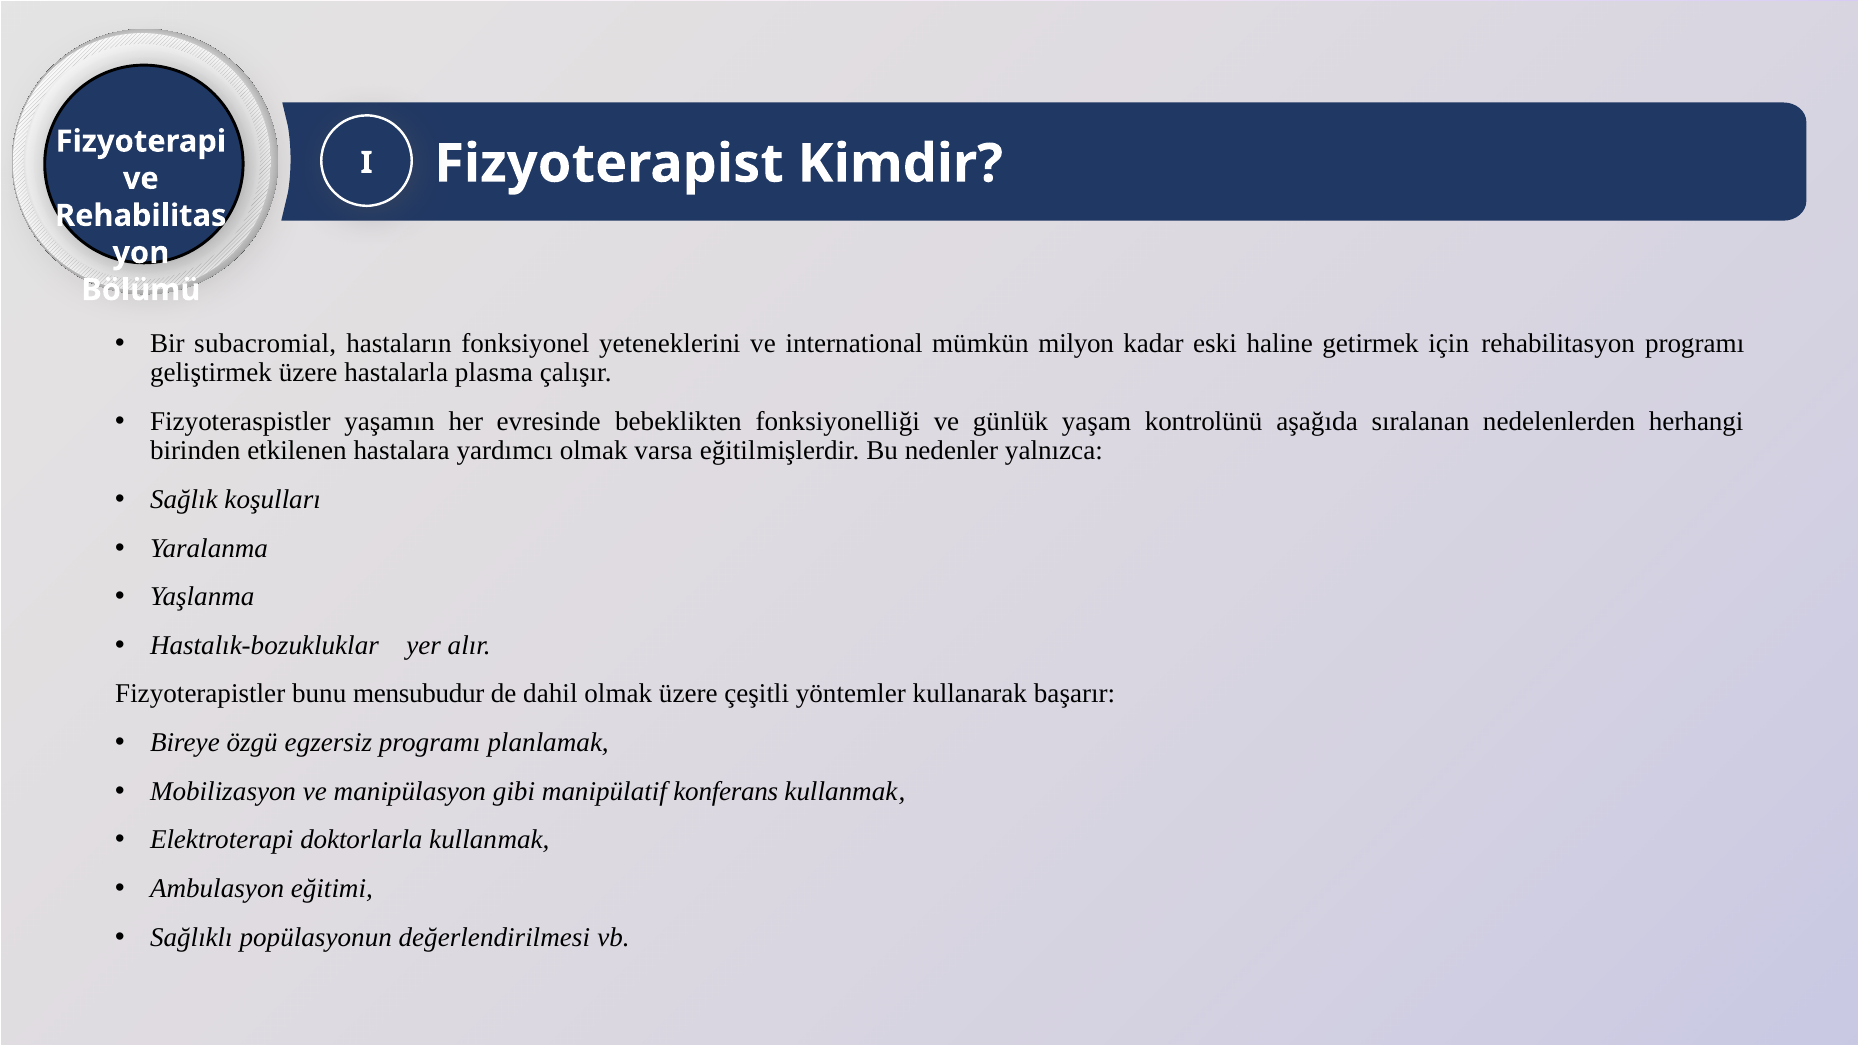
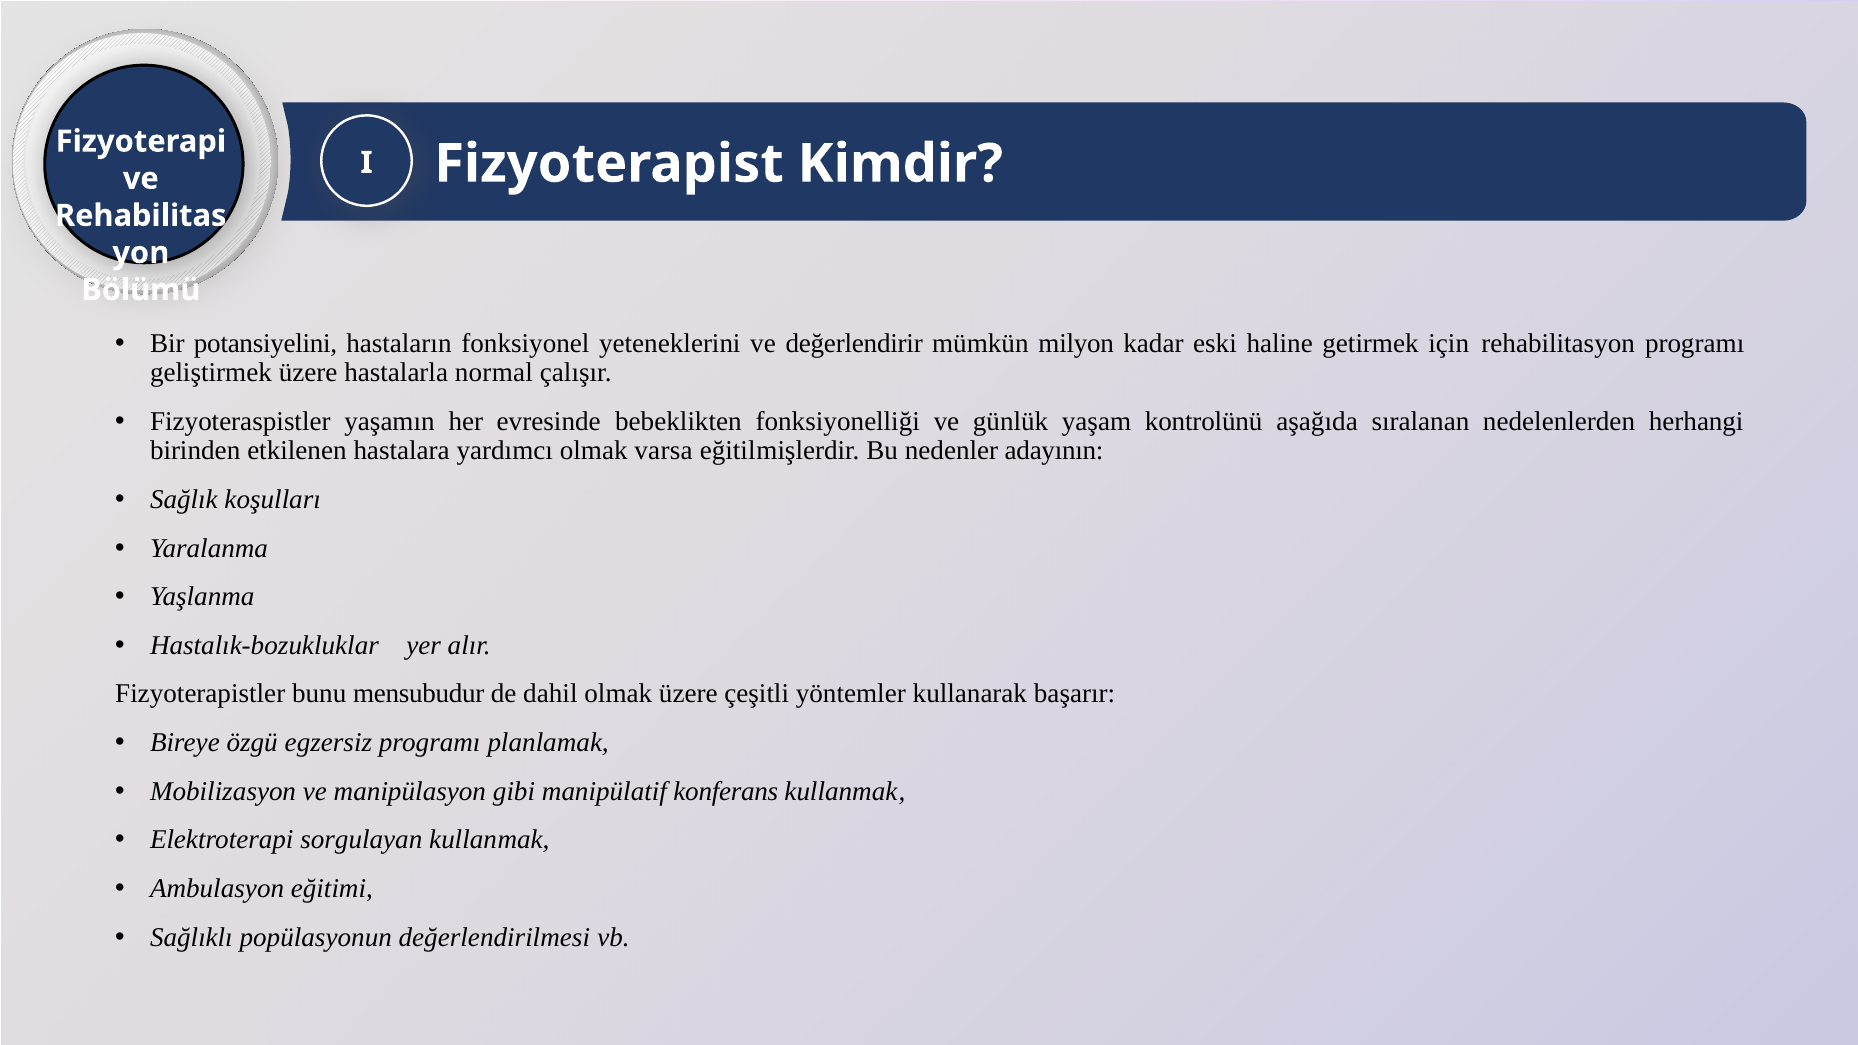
subacromial: subacromial -> potansiyelini (266, 344)
international: international -> değerlendirir (854, 344)
plasma: plasma -> normal (494, 373)
yalnızca: yalnızca -> adayının (1054, 451)
doktorlarla: doktorlarla -> sorgulayan (361, 840)
